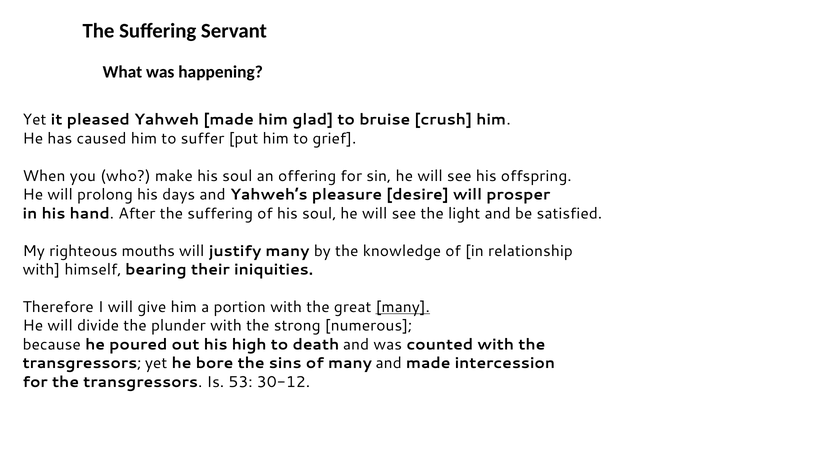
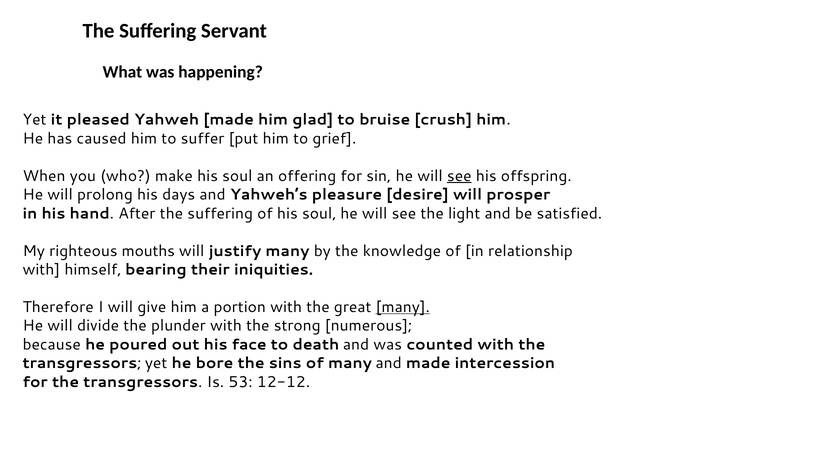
see underline: none -> present (459, 176)
high: high -> face (249, 345)
30-12: 30-12 -> 12-12 (283, 382)
